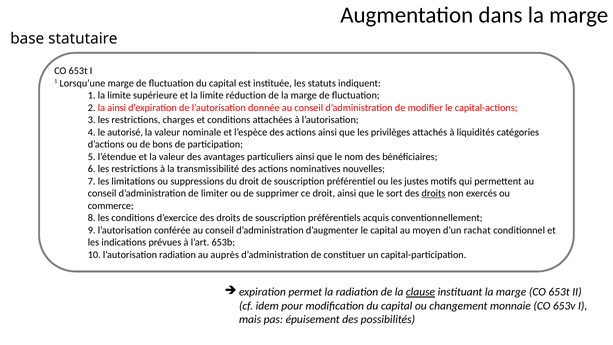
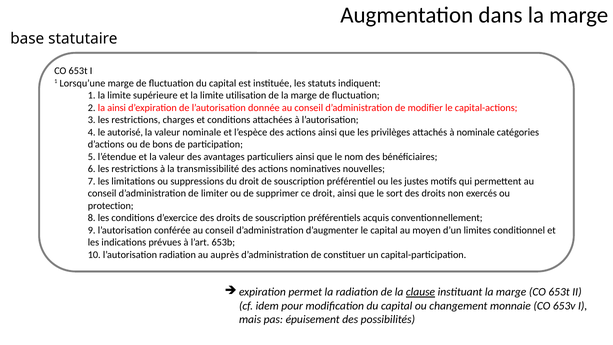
réduction: réduction -> utilisation (246, 95)
à liquidités: liquidités -> nominale (476, 132)
droits underline: present -> none (433, 193)
commerce: commerce -> protection (111, 206)
rachat: rachat -> limites (477, 230)
